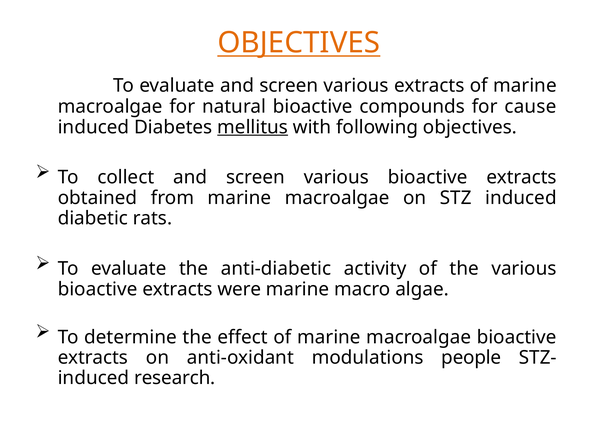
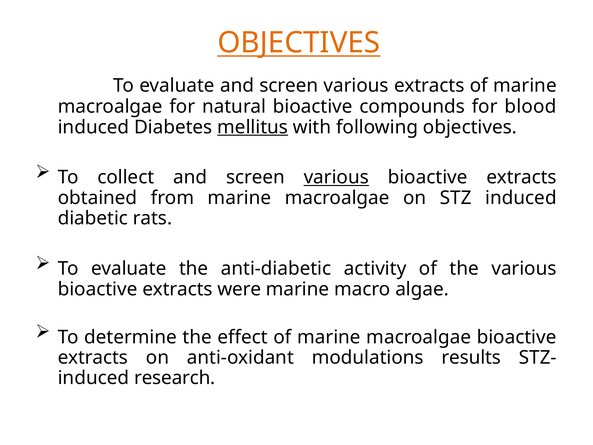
cause: cause -> blood (530, 107)
various underline: none -> present (336, 177)
people: people -> results (471, 357)
